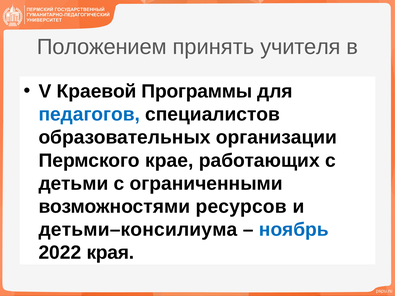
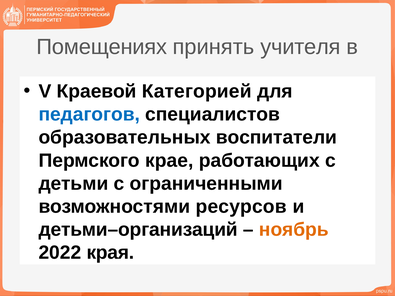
Положением: Положением -> Помещениях (102, 47)
Программы: Программы -> Категорией (197, 91)
организации: организации -> воспитатели (276, 138)
детьми–консилиума: детьми–консилиума -> детьми–организаций (138, 230)
ноябрь colour: blue -> orange (294, 230)
